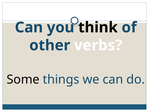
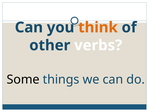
think colour: black -> orange (98, 27)
